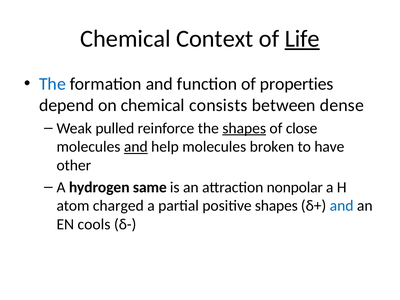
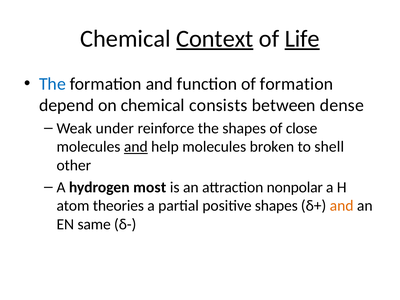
Context underline: none -> present (215, 39)
of properties: properties -> formation (297, 84)
pulled: pulled -> under (115, 128)
shapes underline: present -> none (244, 128)
have: have -> shell (329, 147)
same: same -> most (150, 187)
charged: charged -> theories (118, 206)
and colour: blue -> orange (342, 206)
cools: cools -> same (94, 224)
